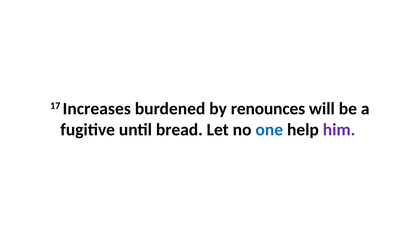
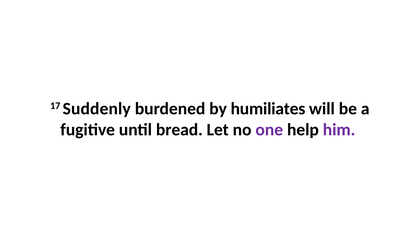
Increases: Increases -> Suddenly (97, 109)
renounces: renounces -> humiliates (268, 109)
one colour: blue -> purple (269, 130)
